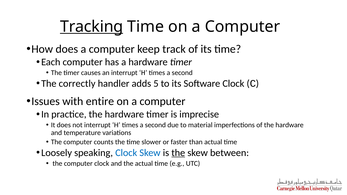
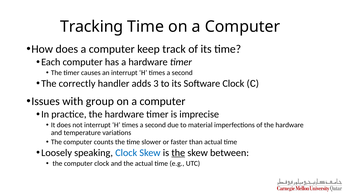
Tracking underline: present -> none (92, 27)
5: 5 -> 3 (156, 84)
entire: entire -> group (100, 101)
